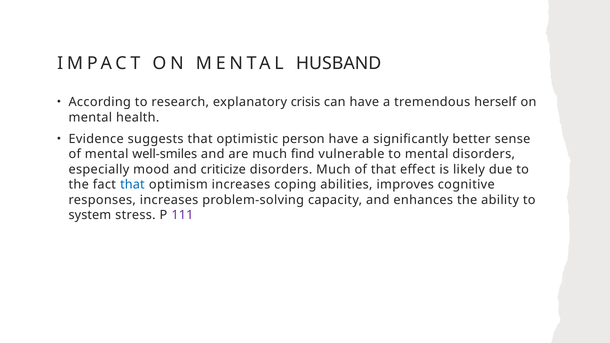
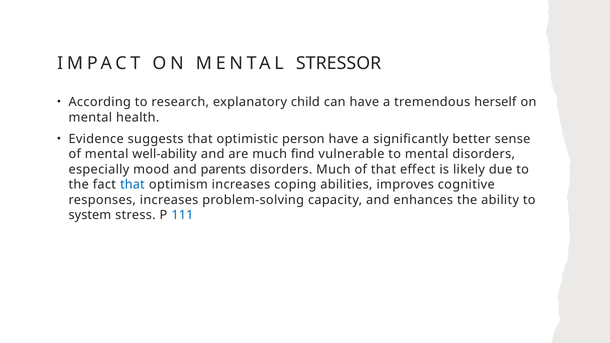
HUSBAND: HUSBAND -> STRESSOR (339, 63)
crisis: crisis -> child (305, 102)
well-smiles: well-smiles -> well-ability (165, 154)
criticize: criticize -> parents (223, 170)
111 colour: purple -> blue (182, 215)
